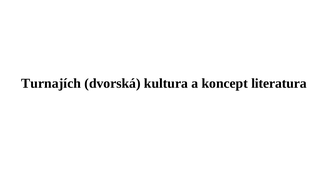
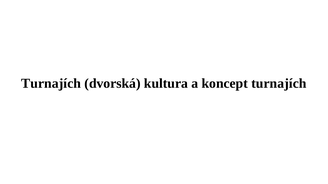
koncept literatura: literatura -> turnajích (279, 84)
